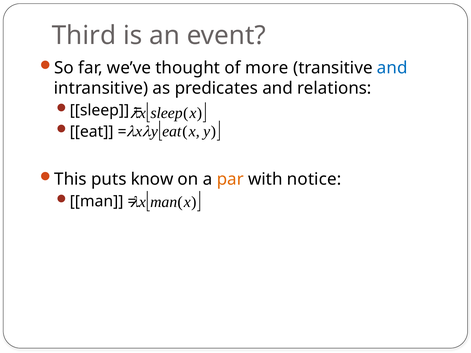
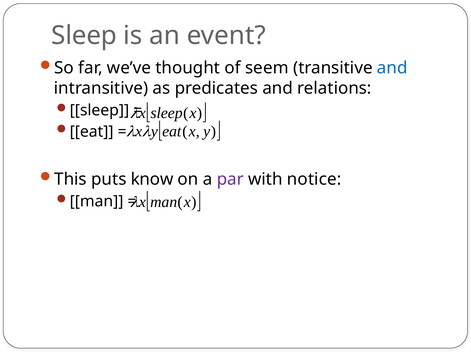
Third: Third -> Sleep (84, 36)
more: more -> seem (267, 68)
par colour: orange -> purple (230, 179)
